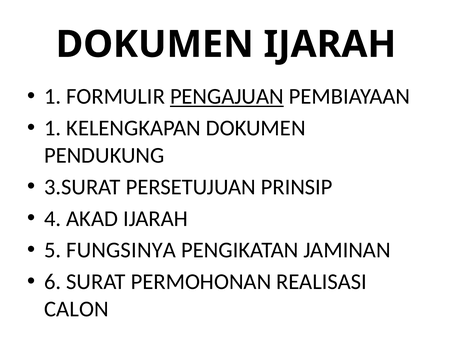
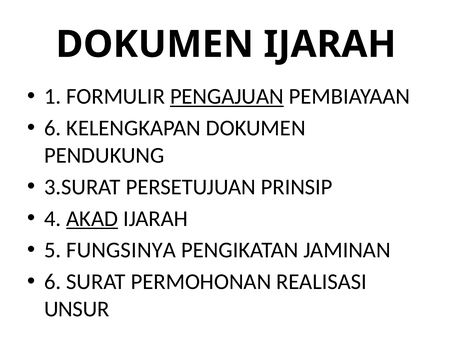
1: 1 -> 6 (53, 128)
AKAD underline: none -> present (92, 219)
CALON: CALON -> UNSUR (77, 309)
